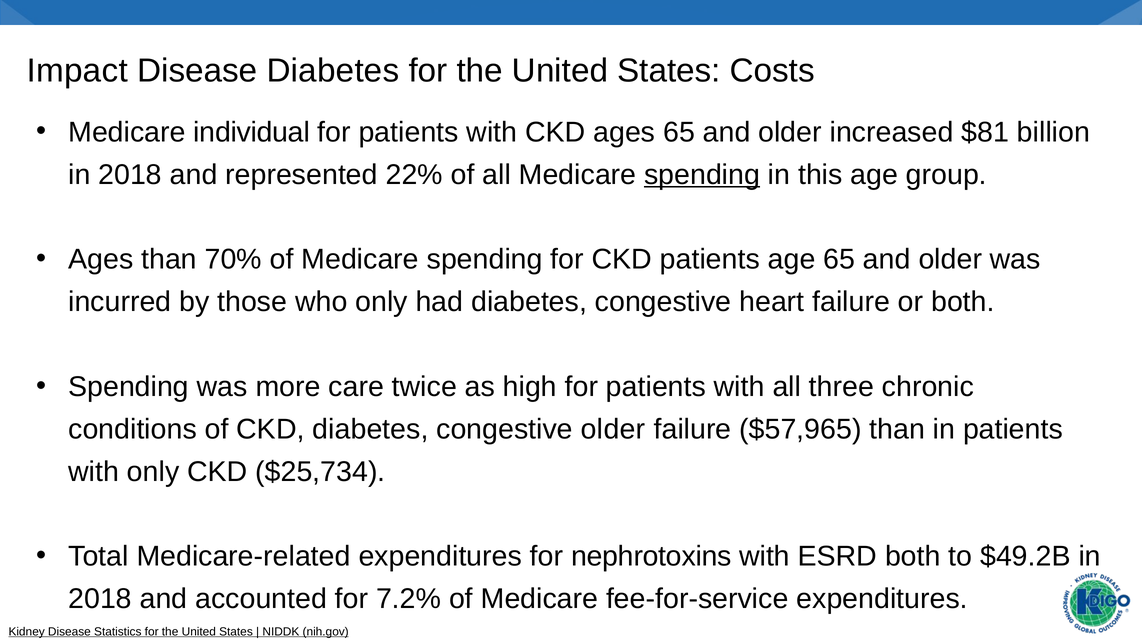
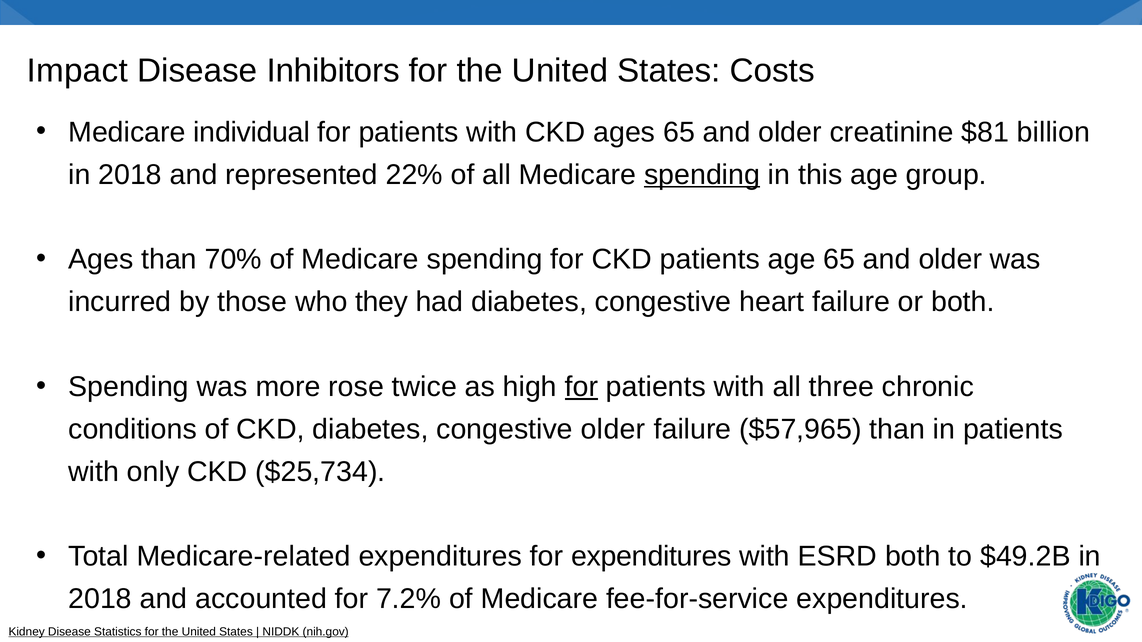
Disease Diabetes: Diabetes -> Inhibitors (333, 71)
increased: increased -> creatinine (892, 132)
who only: only -> they (382, 302)
care: care -> rose (356, 387)
for underline: none -> present (581, 387)
for nephrotoxins: nephrotoxins -> expenditures (651, 557)
